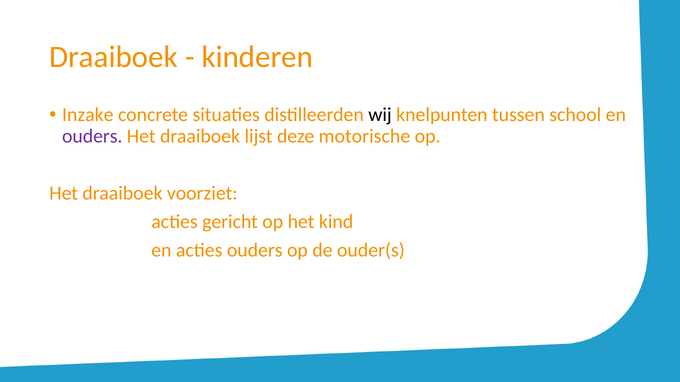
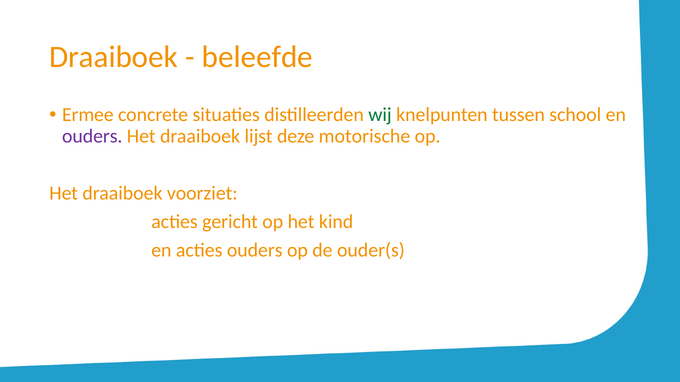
kinderen: kinderen -> beleefde (257, 57)
Inzake: Inzake -> Ermee (88, 115)
wij colour: black -> green (380, 115)
